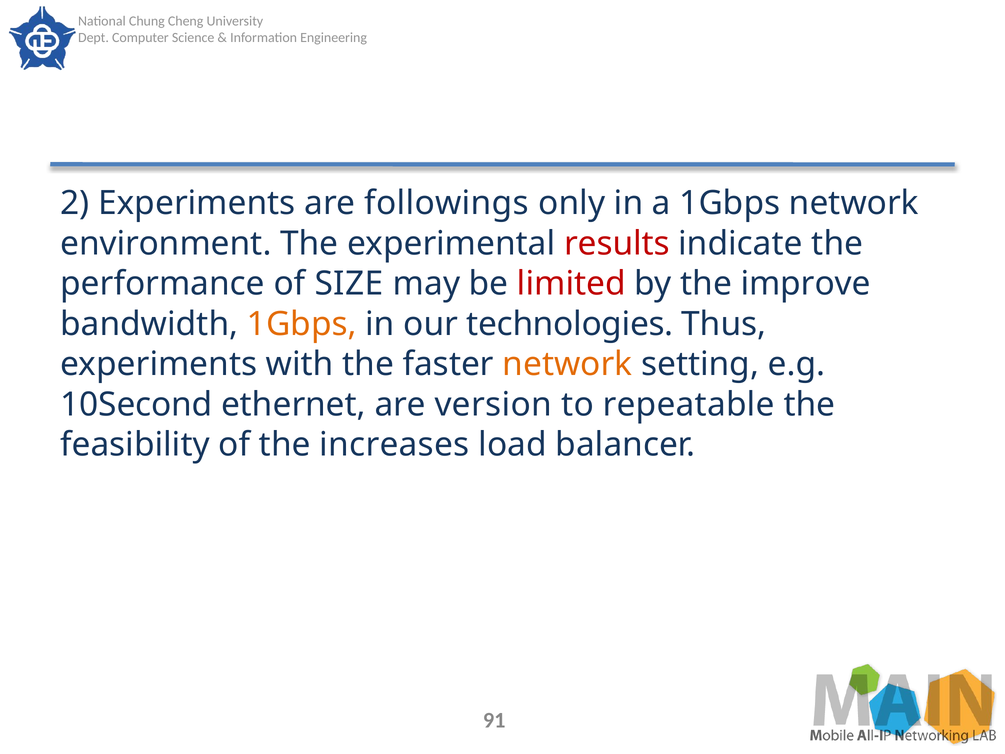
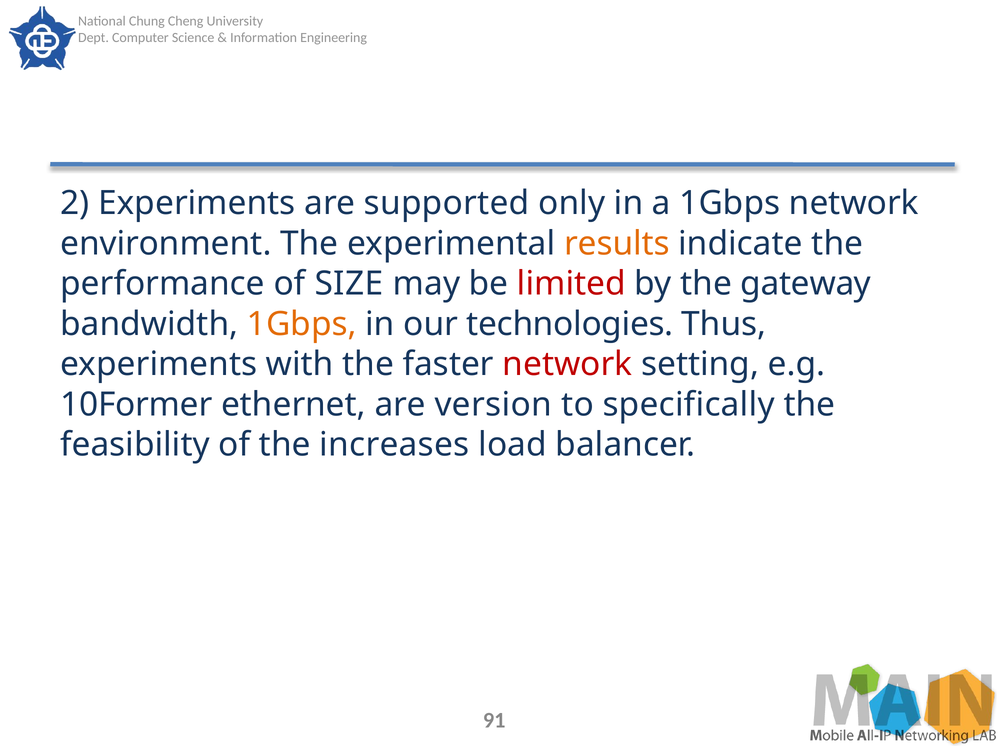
followings: followings -> supported (447, 203)
results colour: red -> orange (617, 244)
improve: improve -> gateway (806, 284)
network colour: orange -> red (567, 364)
10Second: 10Second -> 10Former (136, 404)
repeatable: repeatable -> specifically (689, 404)
